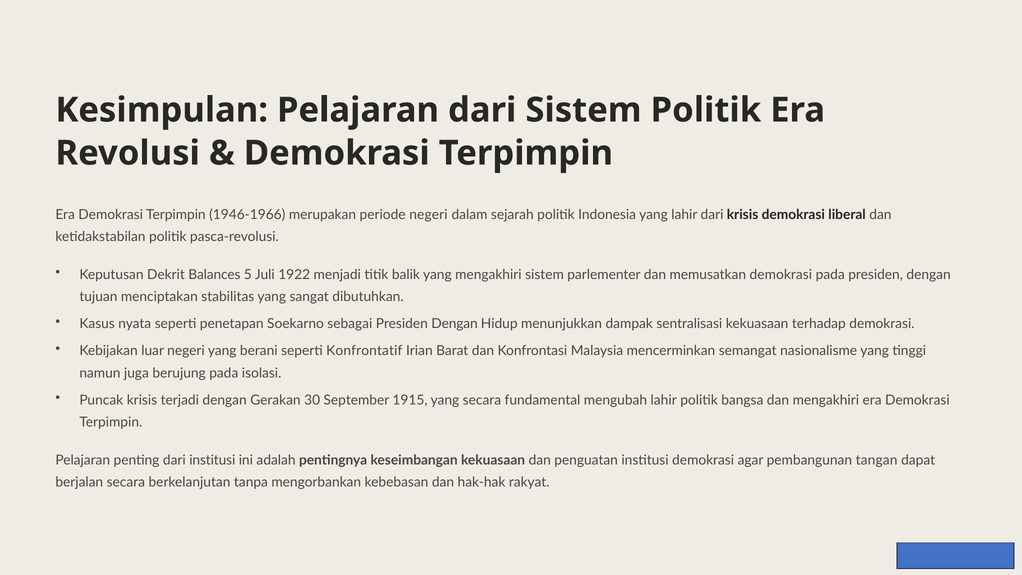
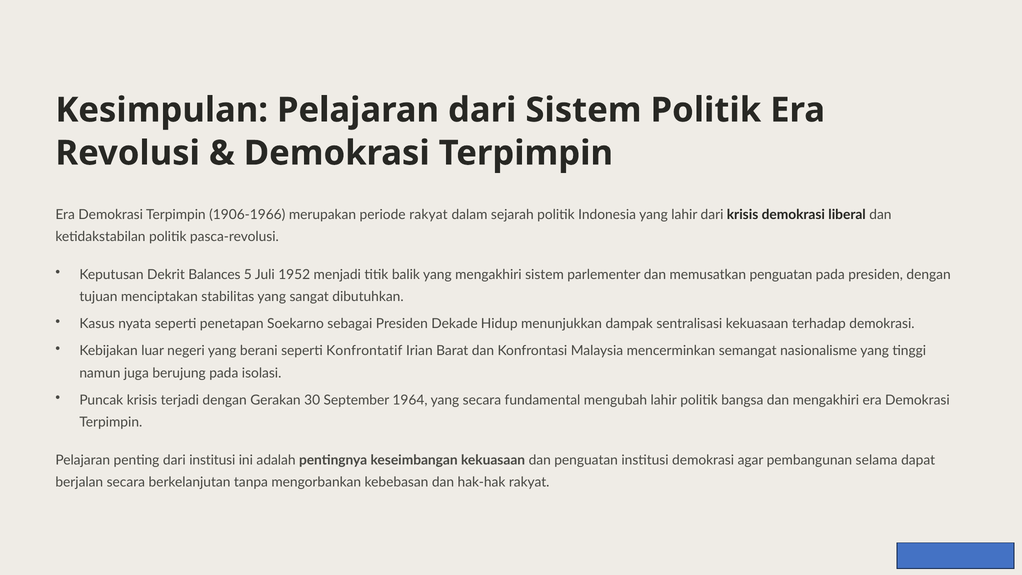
1946-1966: 1946-1966 -> 1906-1966 (247, 215)
periode negeri: negeri -> rakyat (428, 215)
1922: 1922 -> 1952 (294, 275)
memusatkan demokrasi: demokrasi -> penguatan (781, 275)
sebagai Presiden Dengan: Dengan -> Dekade (454, 324)
1915: 1915 -> 1964 (410, 400)
tangan: tangan -> selama (877, 460)
